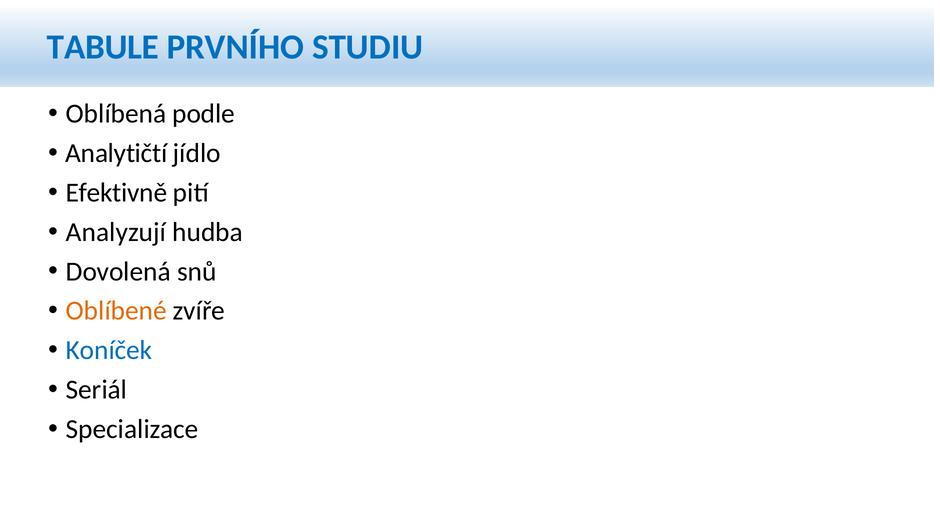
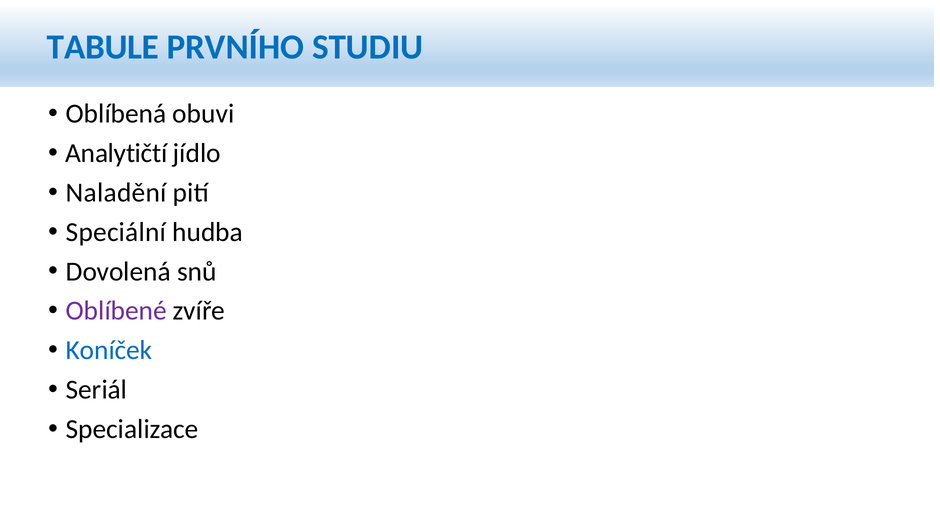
podle: podle -> obuvi (204, 114)
Efektivně: Efektivně -> Naladění (116, 193)
Analyzují: Analyzují -> Speciální (116, 232)
Oblíbené colour: orange -> purple (116, 311)
